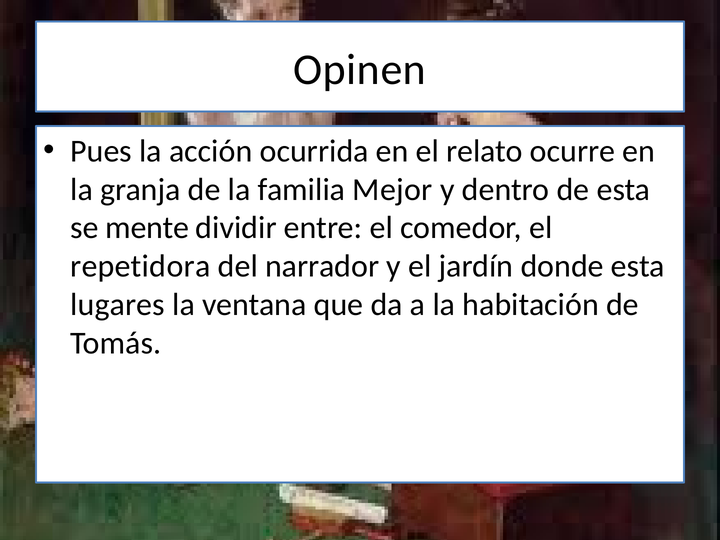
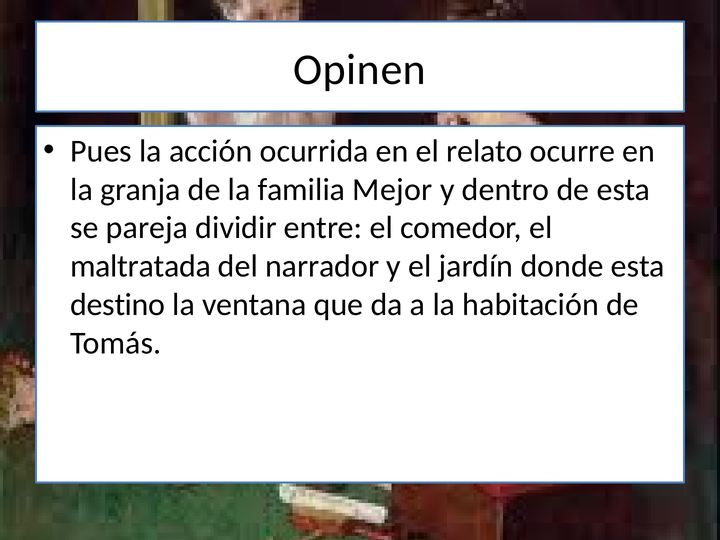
mente: mente -> pareja (147, 228)
repetidora: repetidora -> maltratada (141, 266)
lugares: lugares -> destino (118, 305)
